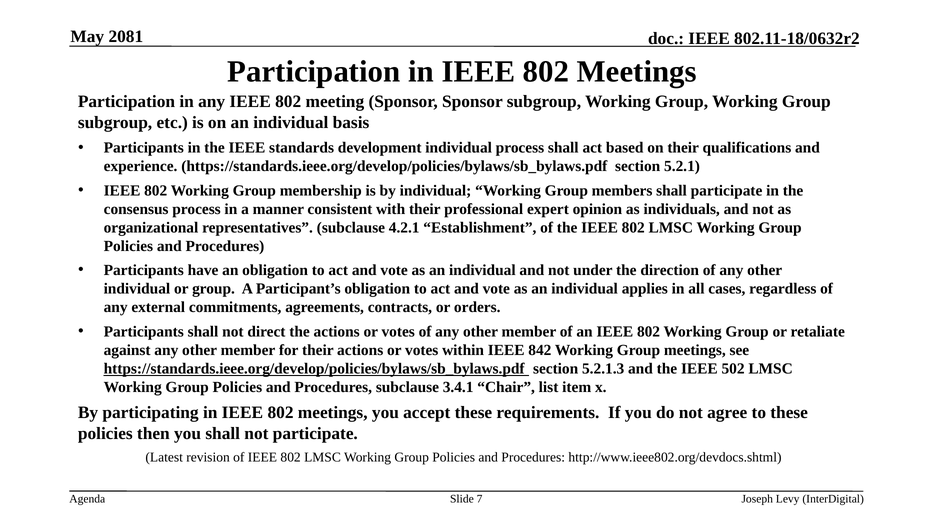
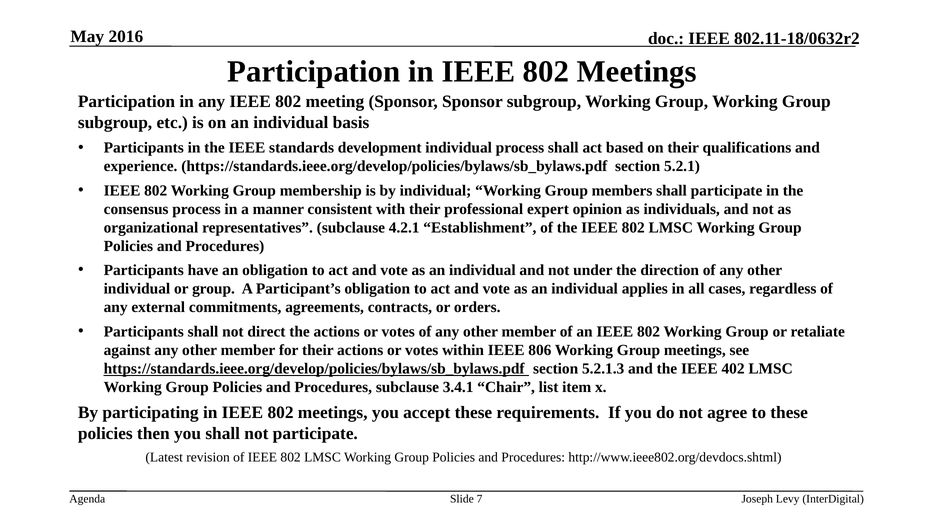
2081: 2081 -> 2016 (126, 37)
842: 842 -> 806 (540, 350)
502: 502 -> 402 (733, 369)
